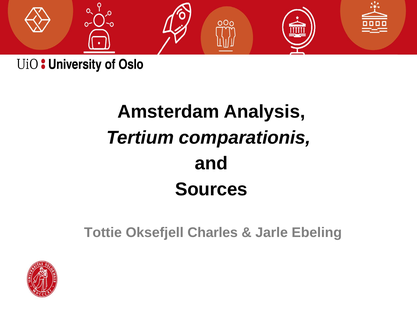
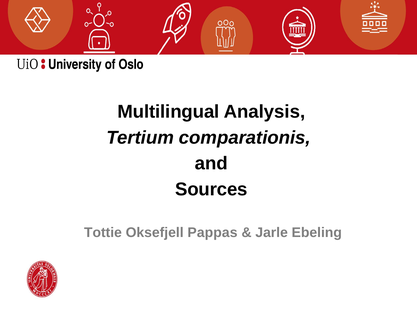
Amsterdam: Amsterdam -> Multilingual (168, 111)
Charles: Charles -> Pappas (212, 232)
